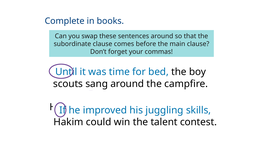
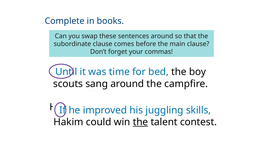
the underline: none -> present (140, 122)
